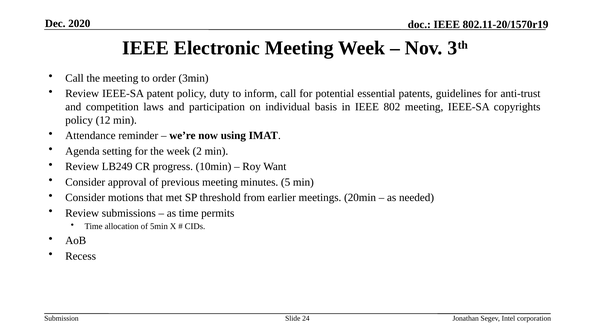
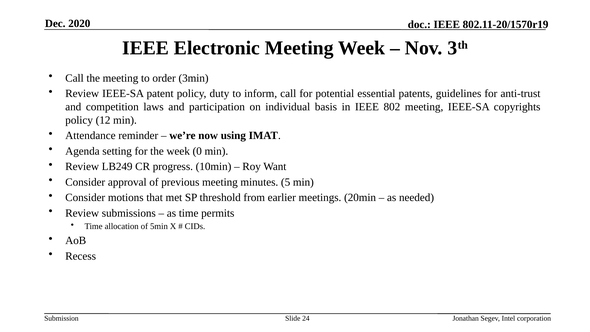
2: 2 -> 0 (197, 151)
